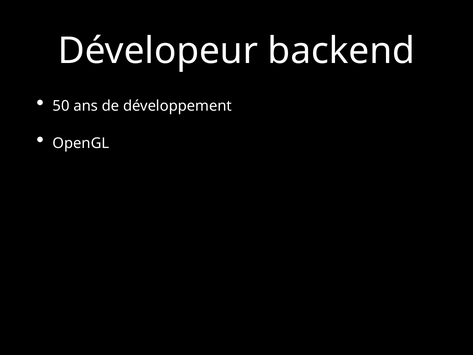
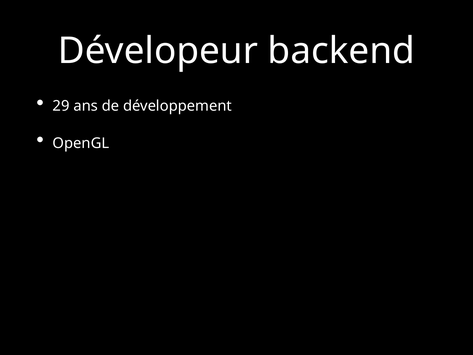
50: 50 -> 29 (61, 106)
